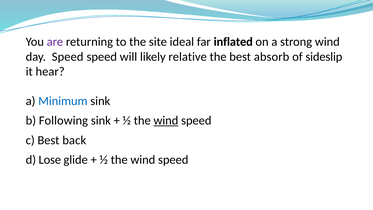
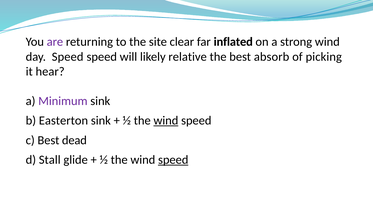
ideal: ideal -> clear (182, 42)
sideslip: sideslip -> picking (324, 57)
Minimum colour: blue -> purple (63, 101)
Following: Following -> Easterton (63, 121)
back: back -> dead (74, 140)
Lose: Lose -> Stall (50, 160)
speed underline: none -> present (173, 160)
